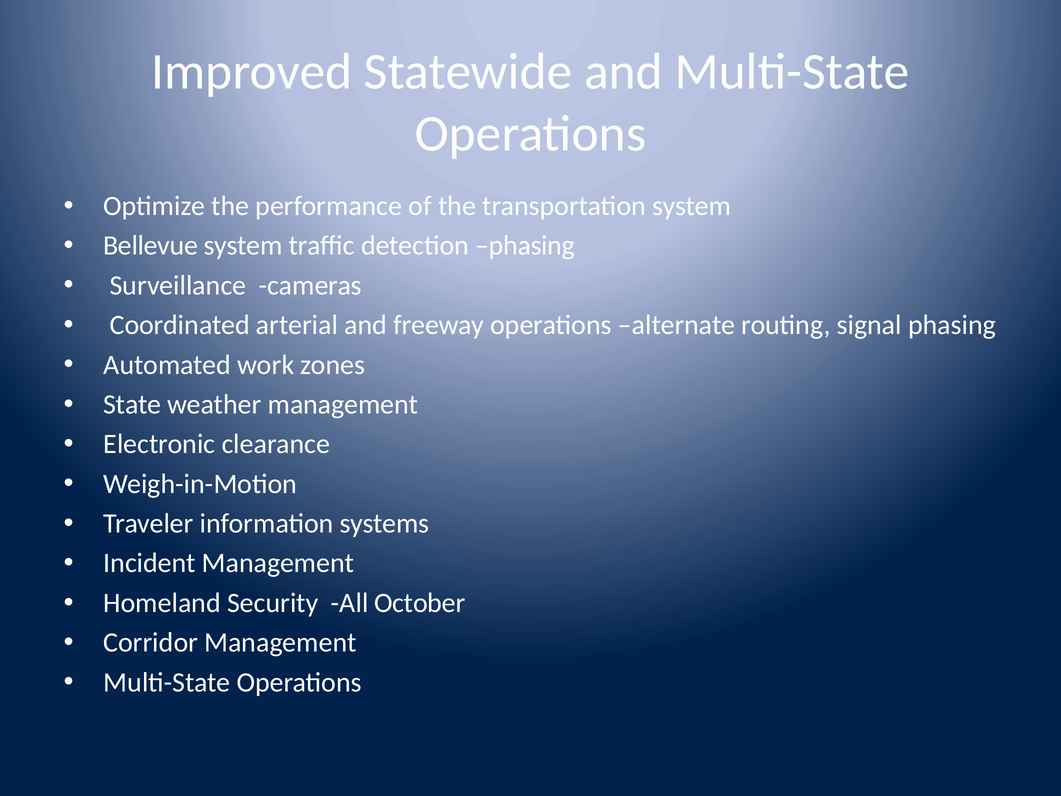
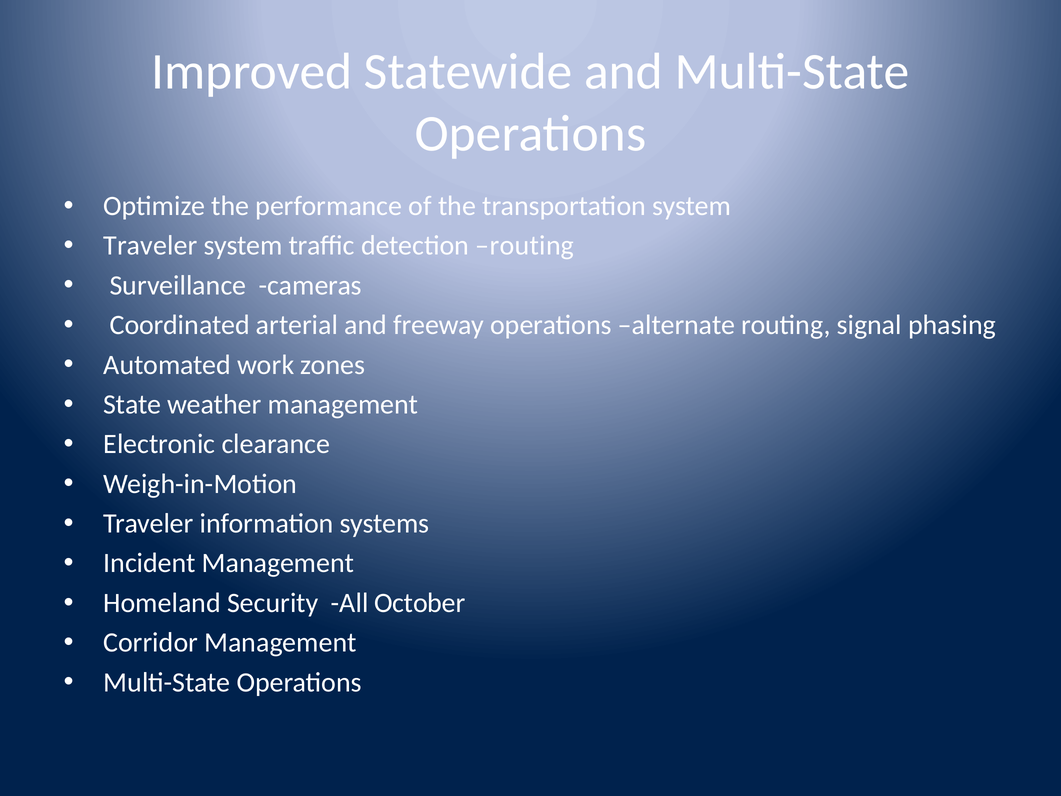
Bellevue: Bellevue -> Traveler (150, 246)
detection phasing: phasing -> routing (525, 246)
